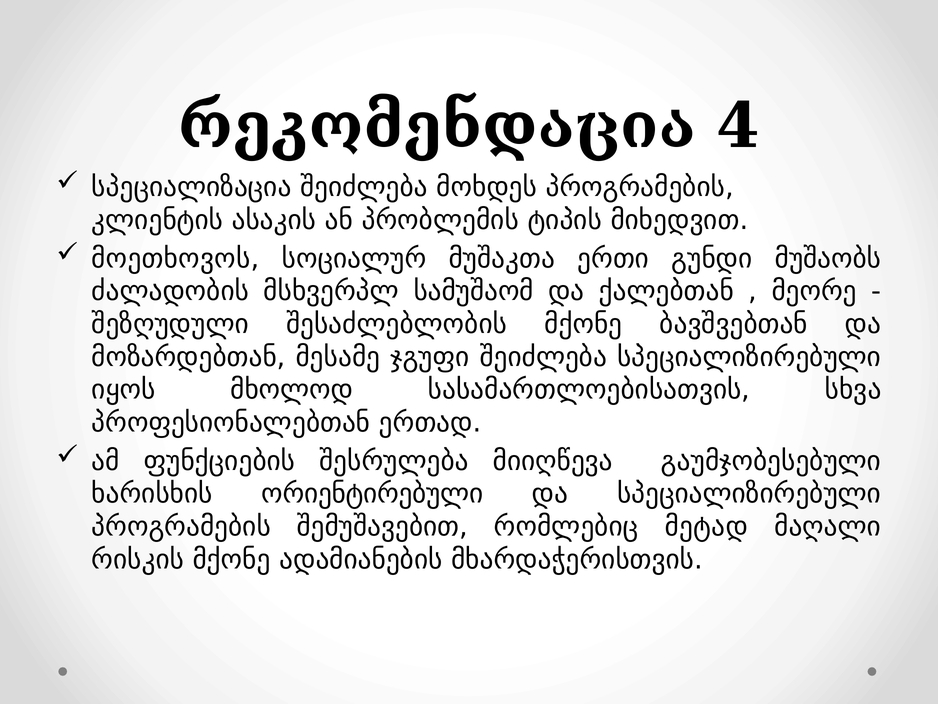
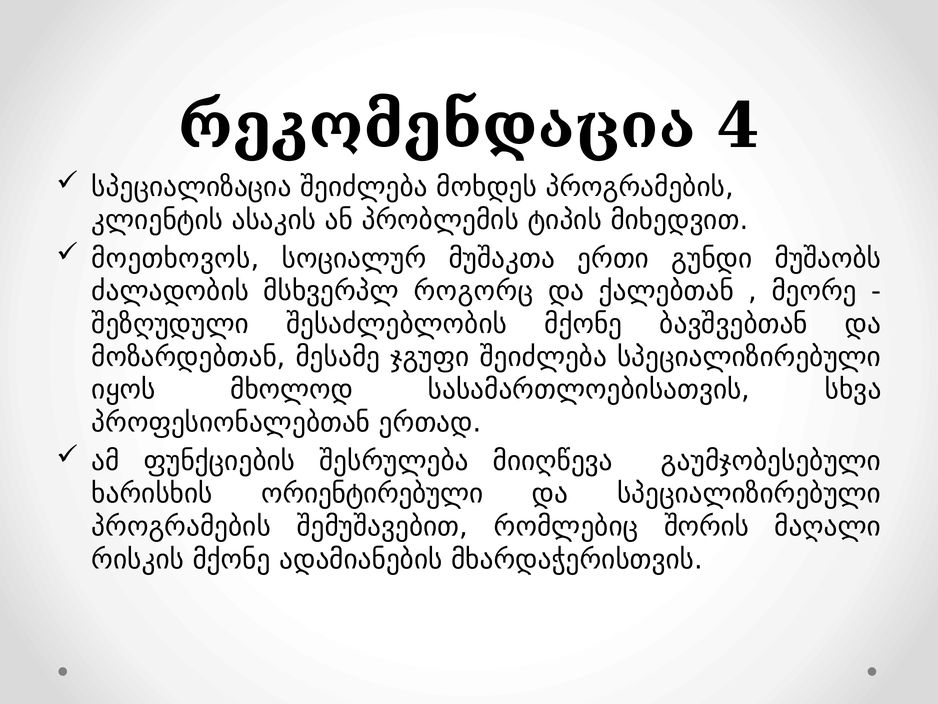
სამუშაომ: სამუშაომ -> როგორც (473, 291)
მეტად: მეტად -> შორის (706, 526)
